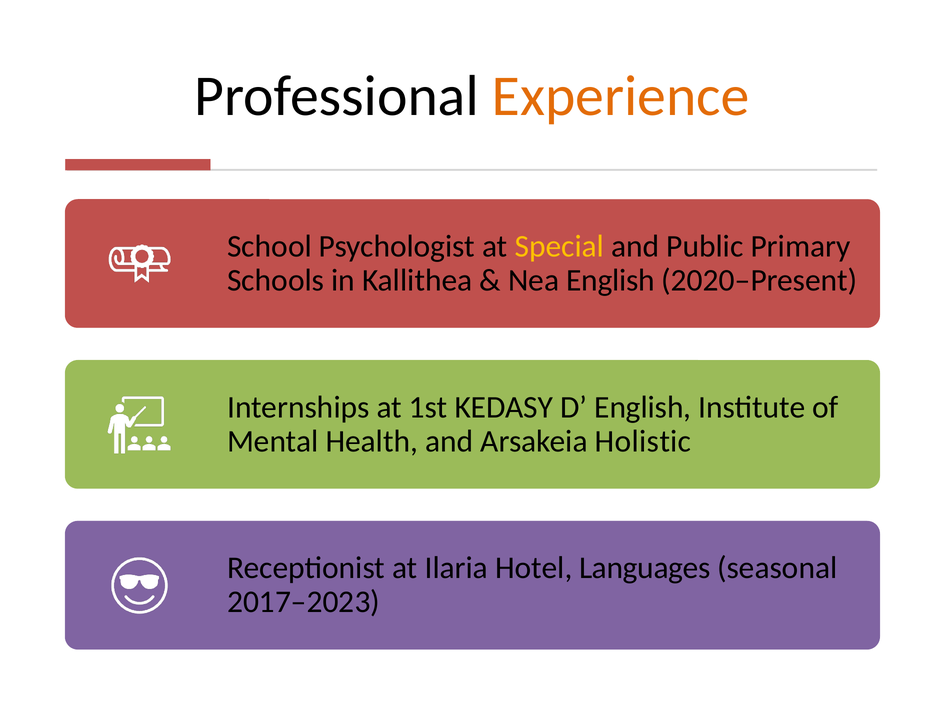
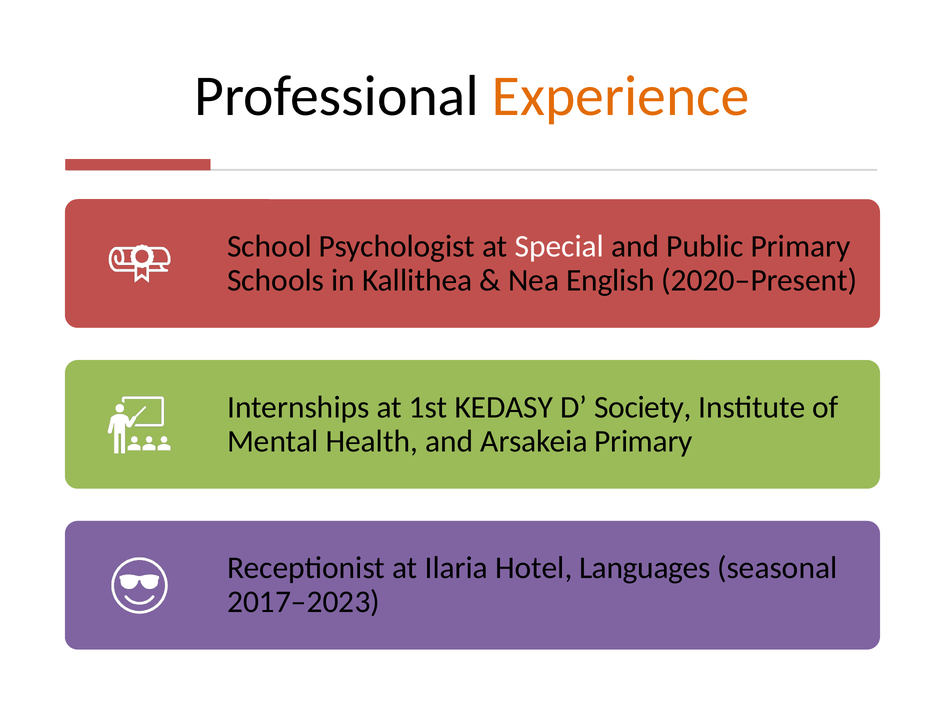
Special colour: yellow -> white (559, 246)
D English: English -> Society (643, 407)
Arsakeia Holistic: Holistic -> Primary (643, 441)
